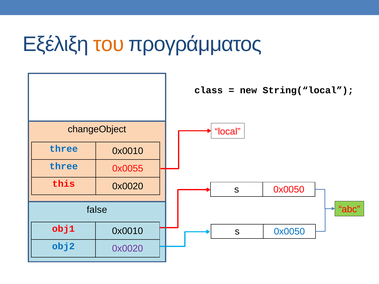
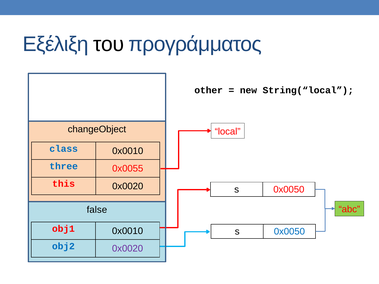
του colour: orange -> black (109, 44)
class: class -> other (209, 90)
three: three -> class (64, 149)
